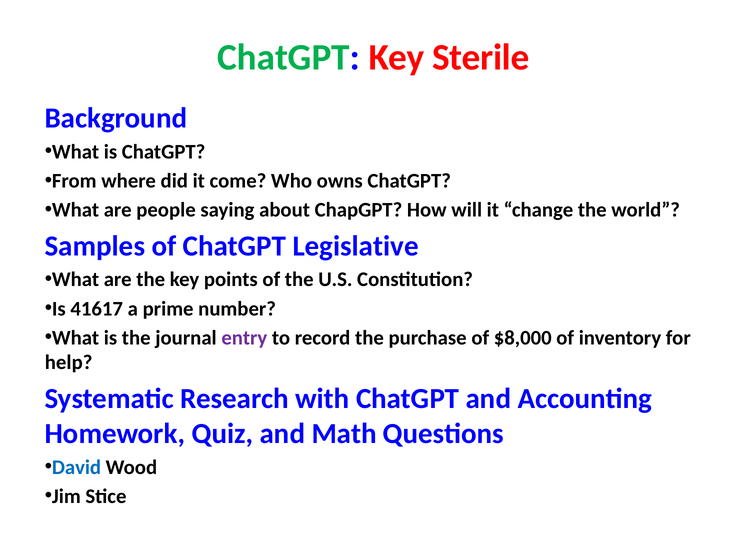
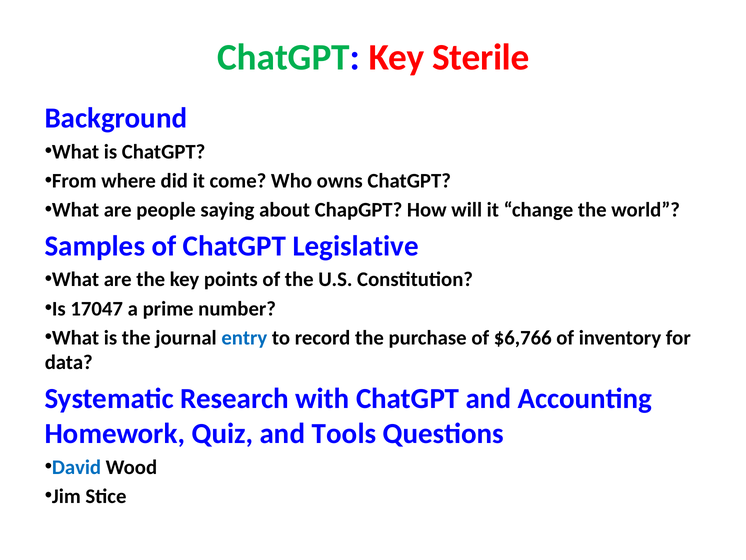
41617: 41617 -> 17047 (97, 308)
entry colour: purple -> blue (244, 337)
$8,000: $8,000 -> $6,766 (523, 337)
help: help -> data (69, 362)
Math: Math -> Tools (344, 433)
